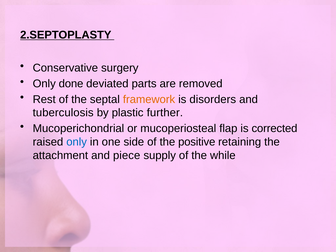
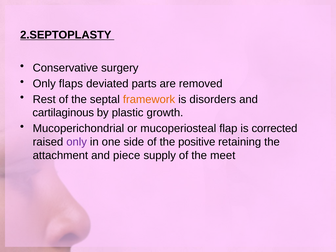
done: done -> flaps (71, 84)
tuberculosis: tuberculosis -> cartilaginous (63, 113)
further: further -> growth (165, 113)
only colour: blue -> purple (77, 142)
while: while -> meet (223, 155)
